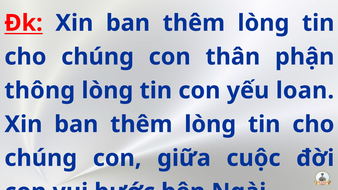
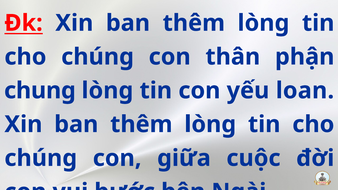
thông: thông -> chung (40, 91)
